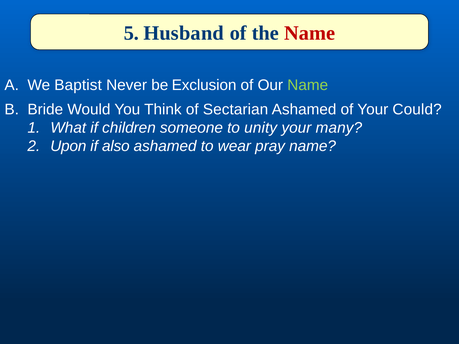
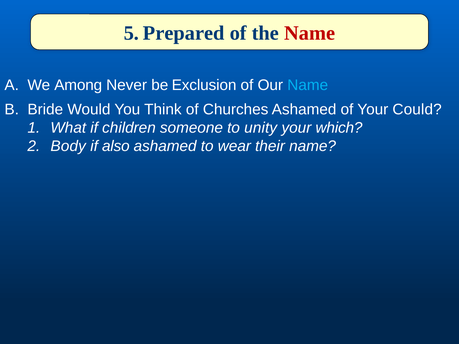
Husband: Husband -> Prepared (184, 33)
Baptist: Baptist -> Among (78, 85)
Name colour: light green -> light blue (308, 85)
Sectarian: Sectarian -> Churches (236, 110)
many: many -> which (339, 128)
Upon: Upon -> Body (68, 146)
pray: pray -> their (270, 146)
